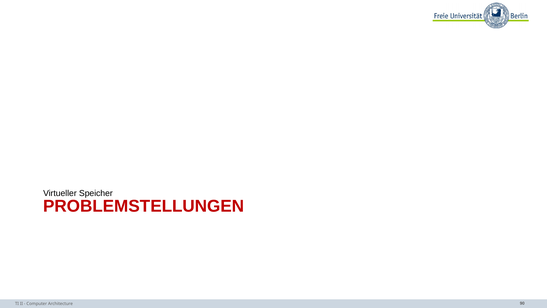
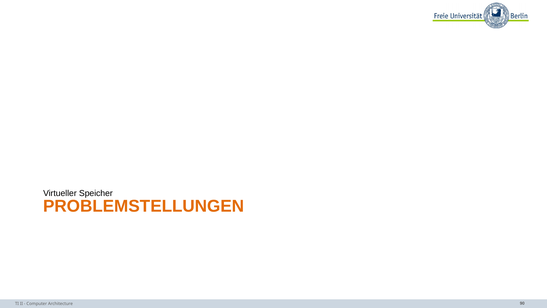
PROBLEMSTELLUNGEN colour: red -> orange (144, 206)
